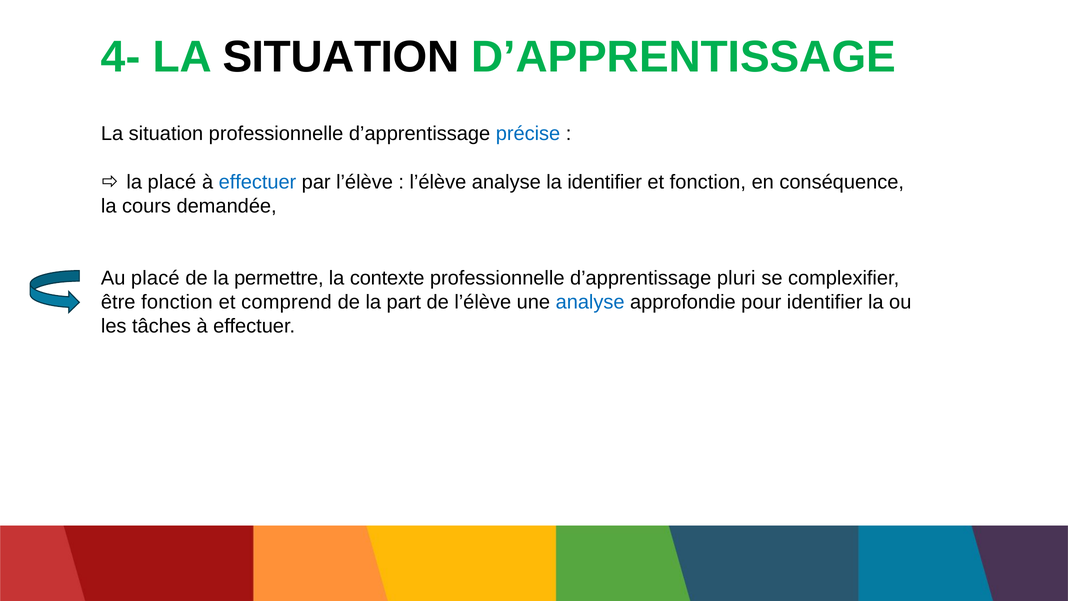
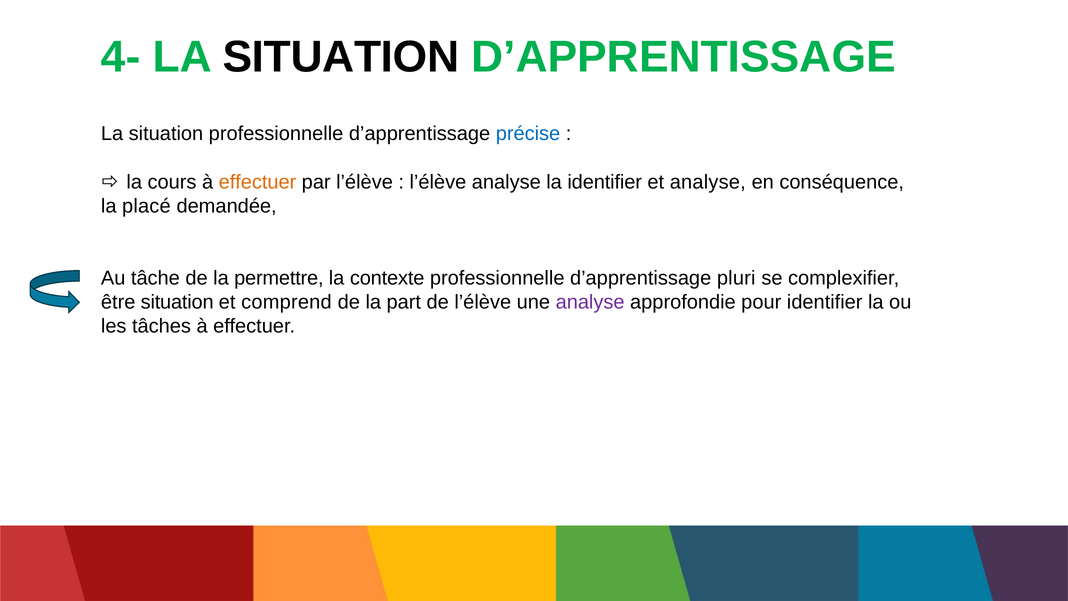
la placé: placé -> cours (172, 182)
effectuer colour: blue -> orange (258, 182)
et fonction: fonction -> analyse (708, 182)
cours: cours -> placé (146, 206)
Au placé: placé -> tâche (155, 278)
être fonction: fonction -> situation (177, 302)
analyse colour: blue -> purple (590, 302)
